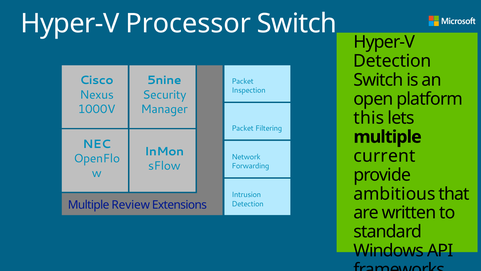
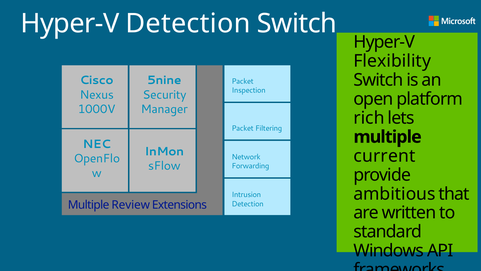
Hyper-V Processor: Processor -> Detection (188, 23)
Detection: Detection -> Flexibility (392, 61)
this: this -> rich (369, 118)
